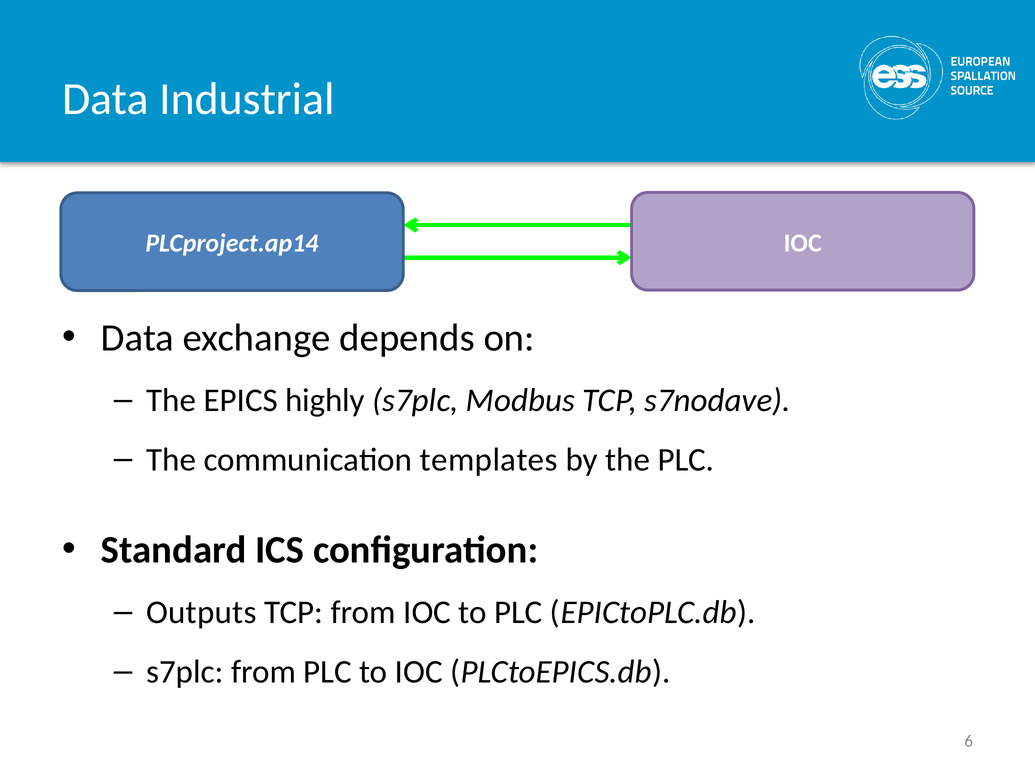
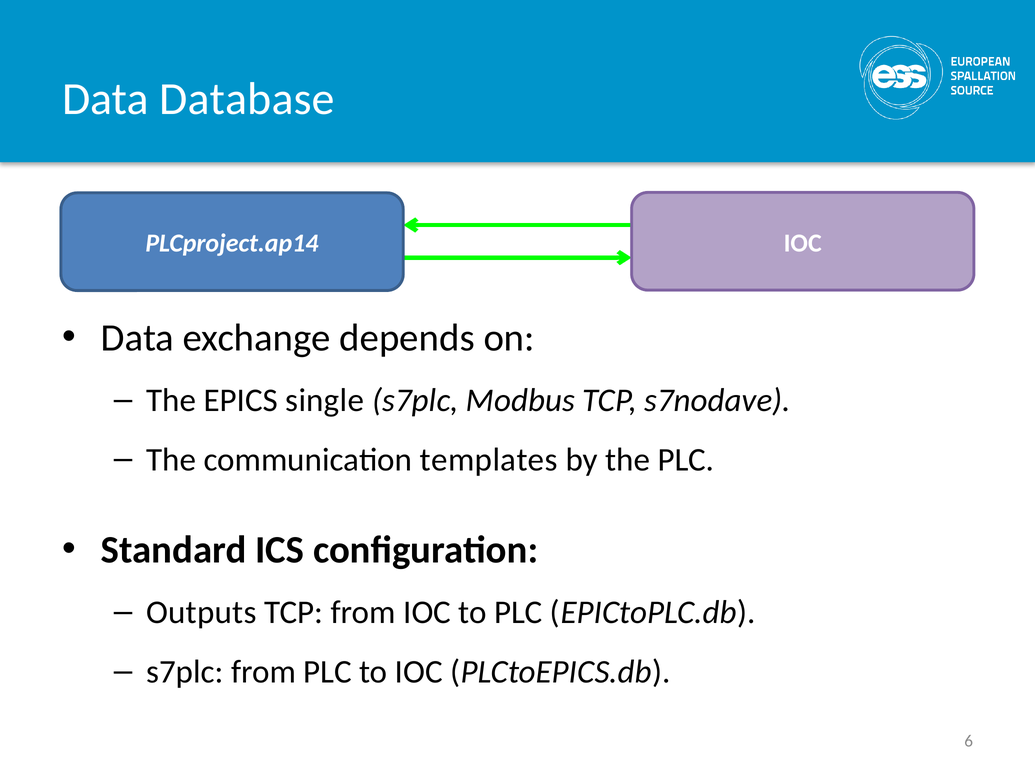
Industrial: Industrial -> Database (247, 99)
highly: highly -> single (325, 400)
